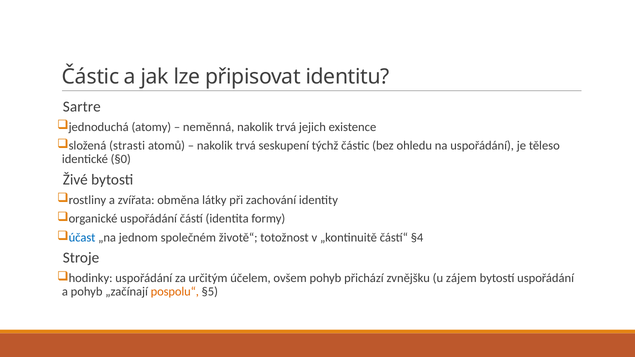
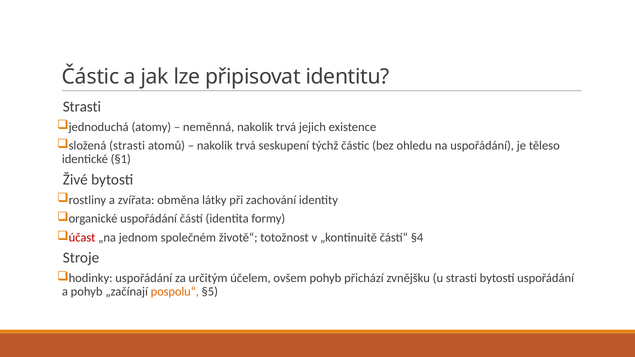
Sartre: Sartre -> Strasti (82, 107)
§0: §0 -> §1 (121, 159)
účast colour: blue -> red (82, 238)
u zájem: zájem -> strasti (461, 278)
